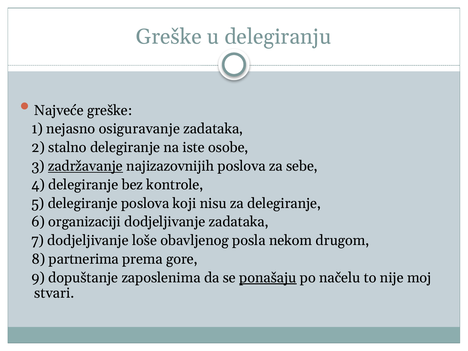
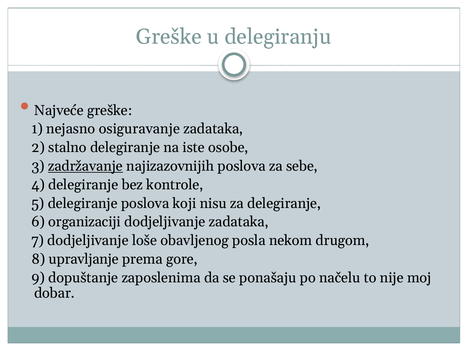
partnerima: partnerima -> upravljanje (84, 259)
ponašaju underline: present -> none (268, 278)
stvari: stvari -> dobar (54, 293)
